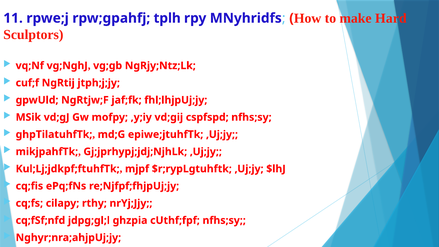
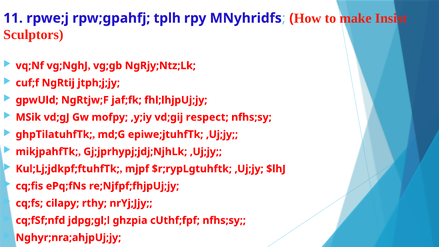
Hard: Hard -> Insist (391, 18)
cspfspd: cspfspd -> respect (207, 117)
